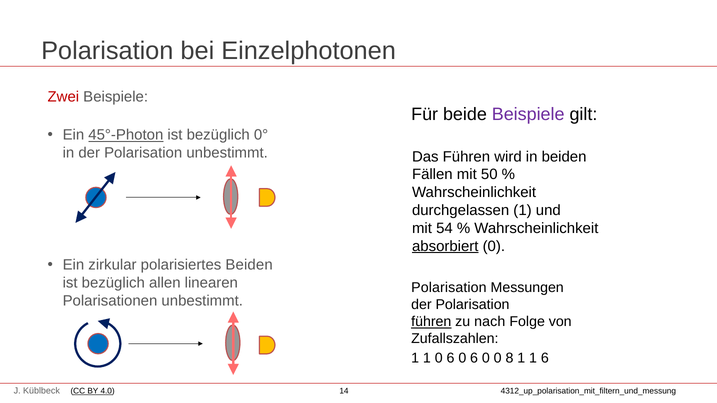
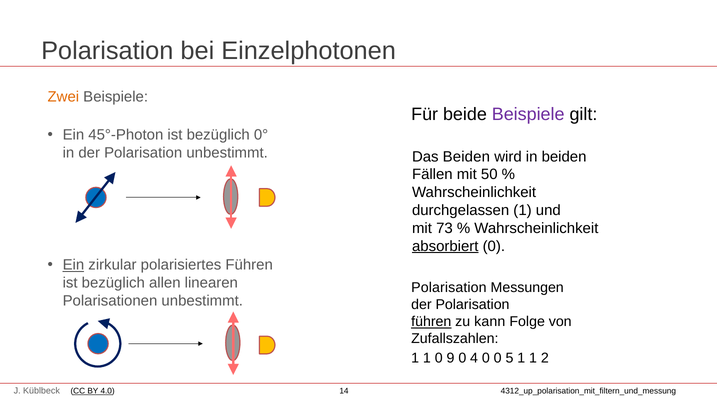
Zwei colour: red -> orange (63, 97)
45°-Photon underline: present -> none (126, 135)
Das Führen: Führen -> Beiden (466, 157)
54: 54 -> 73 (444, 228)
Ein underline: none -> present (73, 265)
polarisiertes Beiden: Beiden -> Führen (249, 265)
nach: nach -> kann (490, 322)
1 0 6: 6 -> 9 (451, 358)
6: 6 -> 4 (474, 358)
8: 8 -> 5 (509, 358)
1 6: 6 -> 2 (545, 358)
